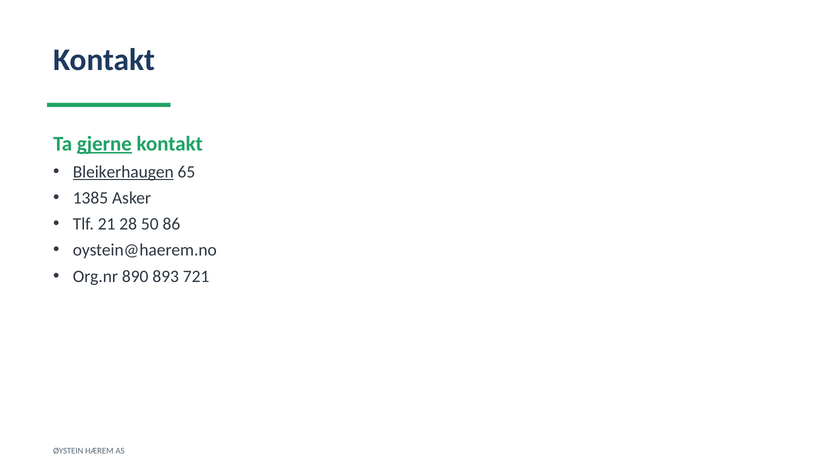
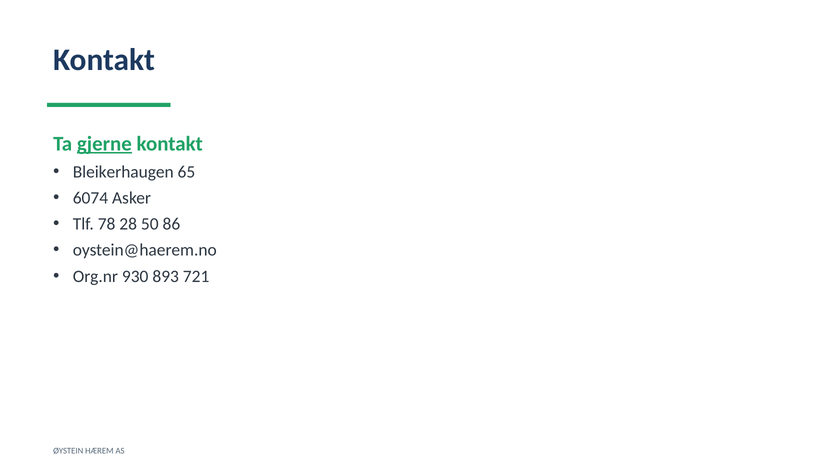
Bleikerhaugen underline: present -> none (123, 172)
1385: 1385 -> 6074 (90, 198)
21: 21 -> 78 (107, 224)
890: 890 -> 930 (135, 276)
